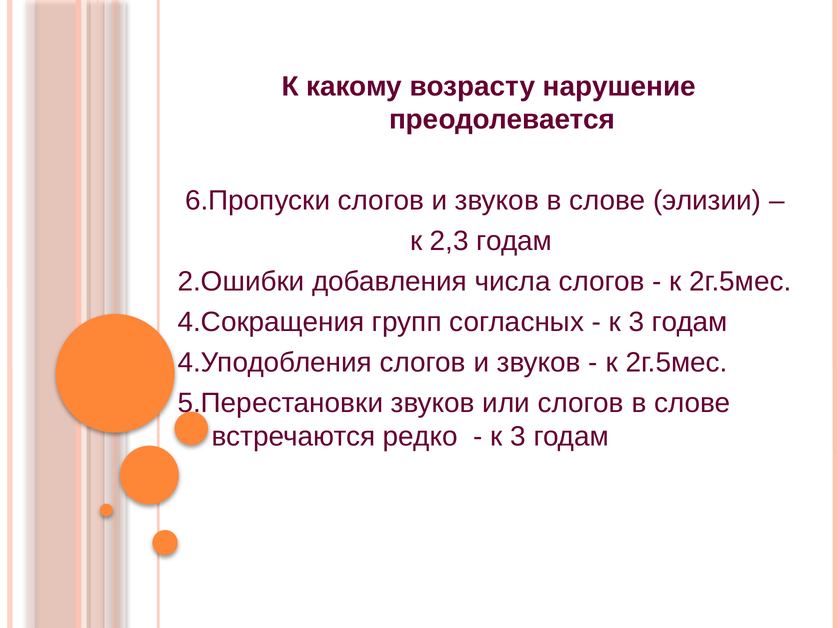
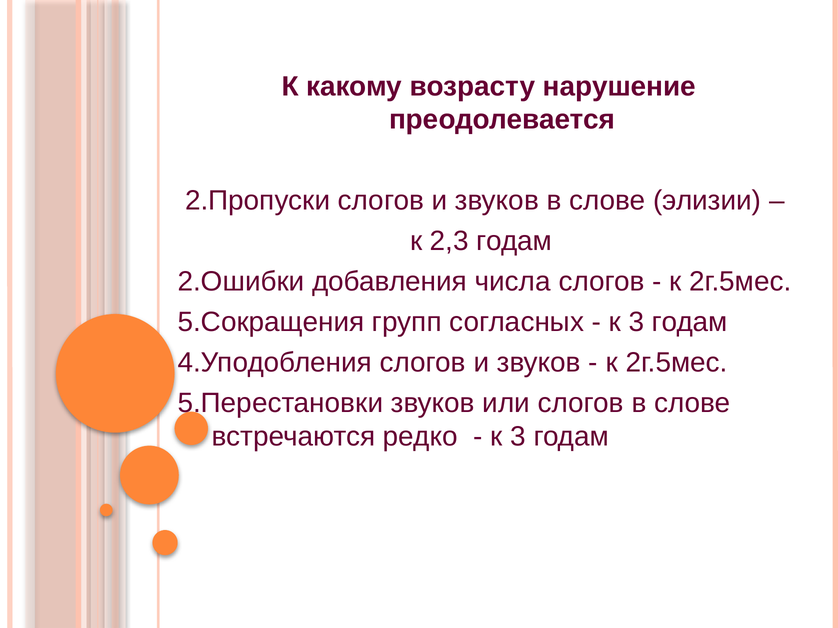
6.Пропуски: 6.Пропуски -> 2.Пропуски (258, 201)
4.Сокращения: 4.Сокращения -> 5.Сокращения (271, 322)
